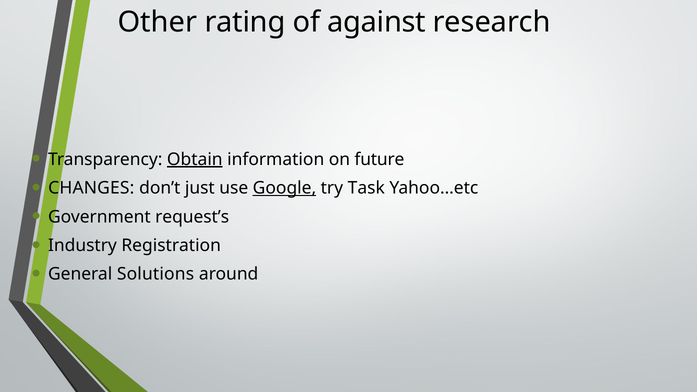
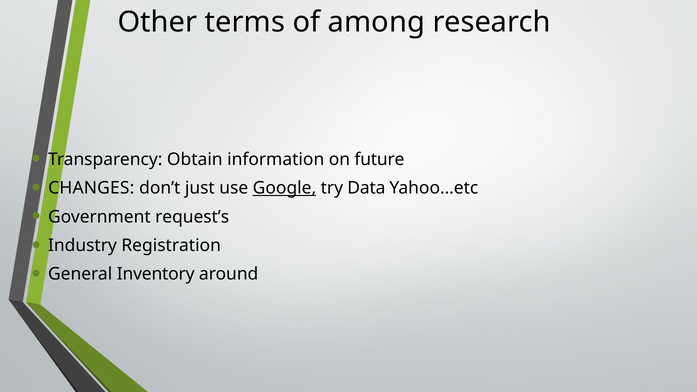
rating: rating -> terms (245, 22)
against: against -> among (376, 22)
Obtain underline: present -> none (195, 159)
Task: Task -> Data (366, 188)
Solutions: Solutions -> Inventory (156, 274)
